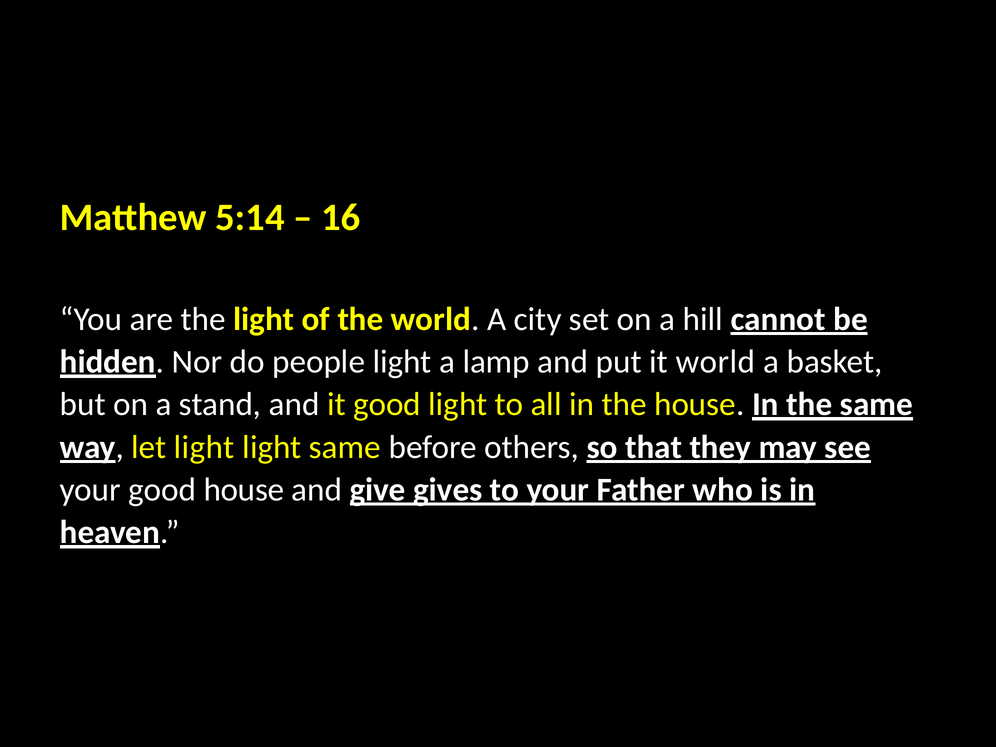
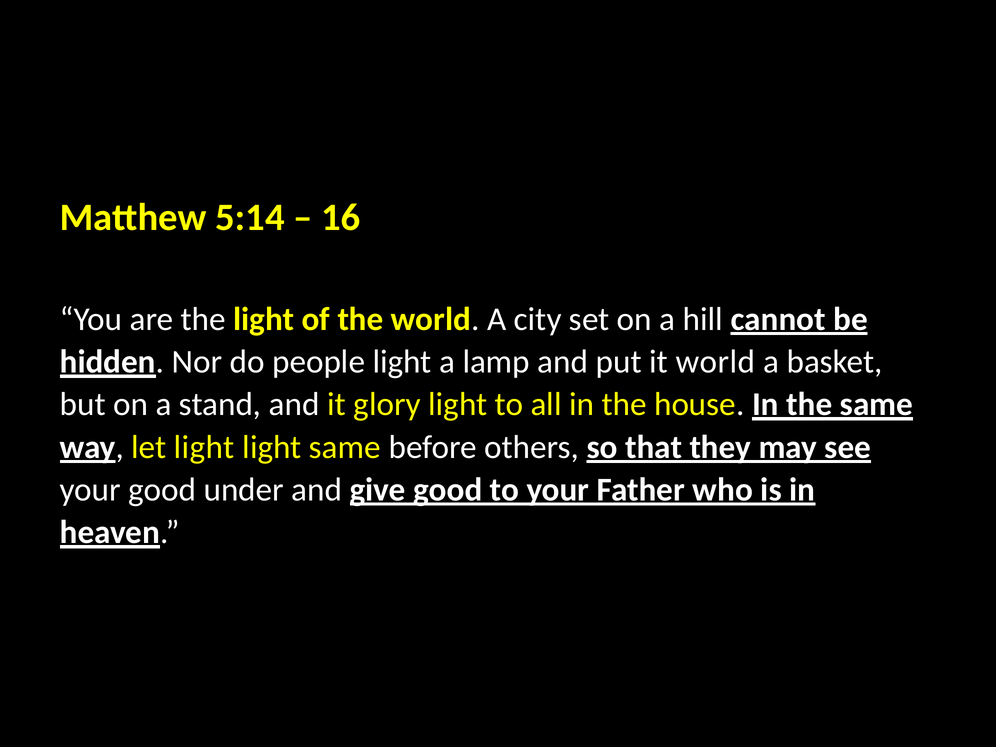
it good: good -> glory (387, 405)
good house: house -> under (244, 490)
give gives: gives -> good (448, 490)
